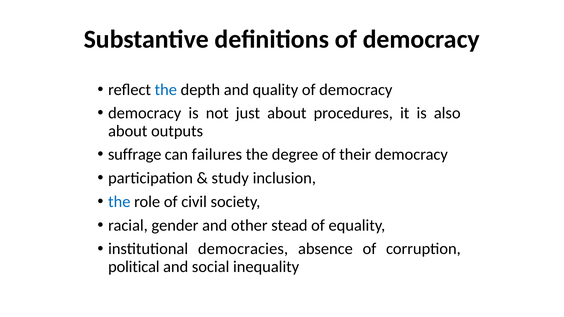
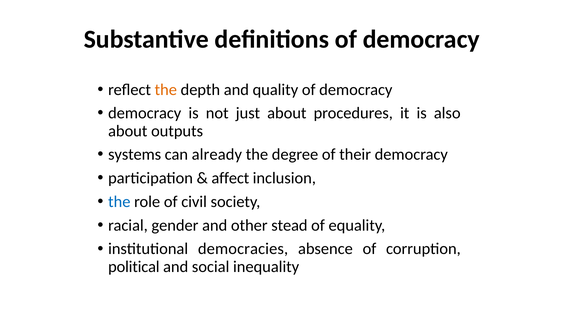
the colour: blue -> orange (166, 90)
suffrage: suffrage -> systems (135, 155)
failures: failures -> already (217, 155)
study: study -> affect (230, 178)
